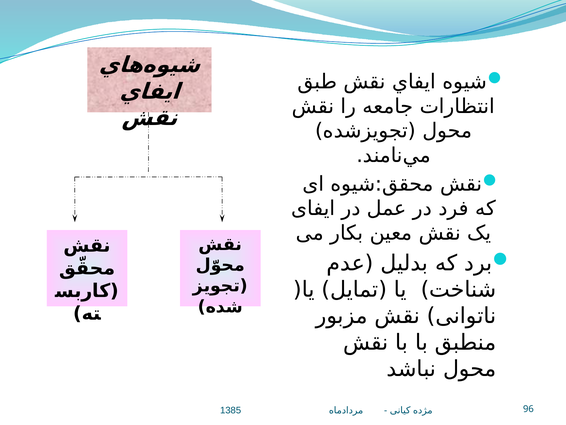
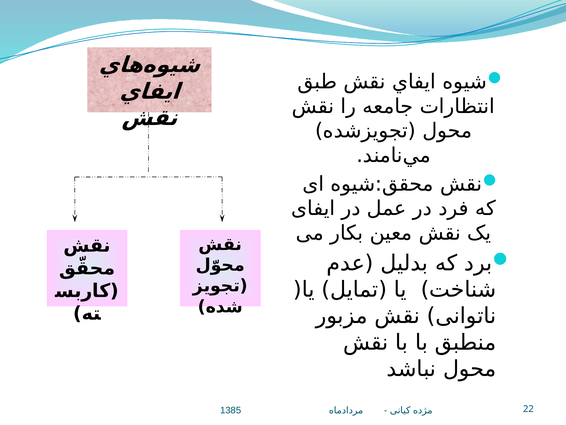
96: 96 -> 22 (528, 409)
